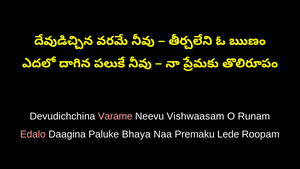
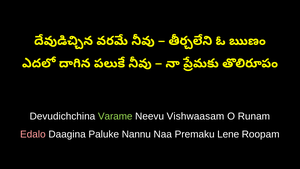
Varame colour: pink -> light green (115, 116)
Bhaya: Bhaya -> Nannu (136, 134)
Lede: Lede -> Lene (228, 134)
